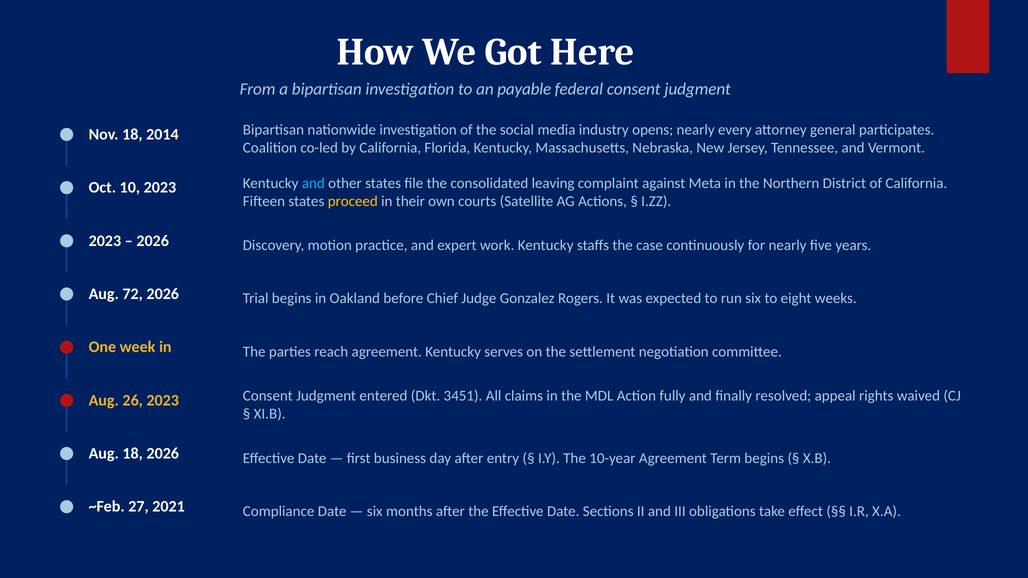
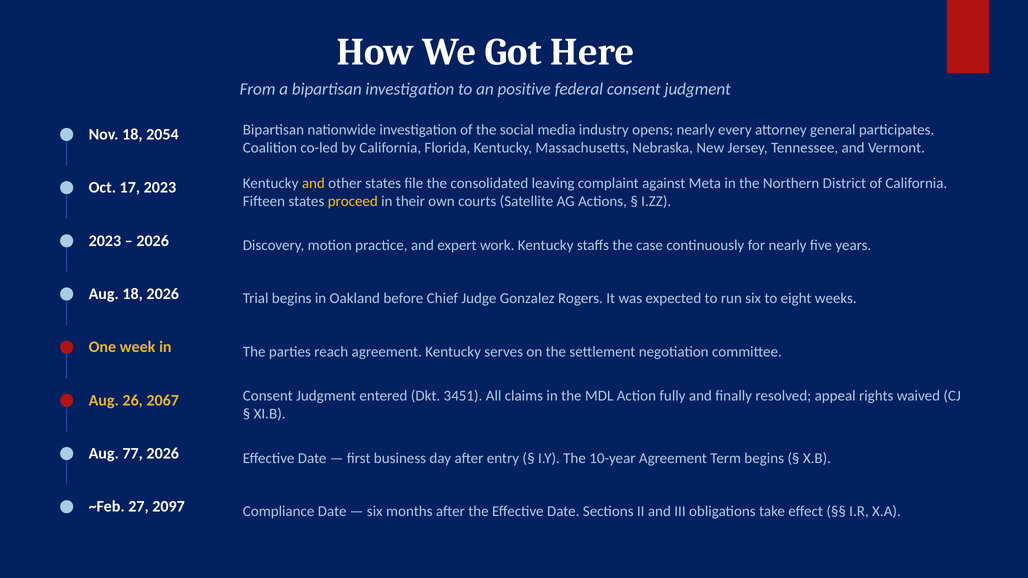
payable: payable -> positive (524, 89)
2014: 2014 -> 2054 (162, 135)
10: 10 -> 17 (130, 188)
and colour: light blue -> yellow (313, 183)
Aug 72: 72 -> 18 (133, 294)
26 2023: 2023 -> 2067 (163, 401)
Aug 18: 18 -> 77 (133, 454)
2021: 2021 -> 2097 (169, 507)
